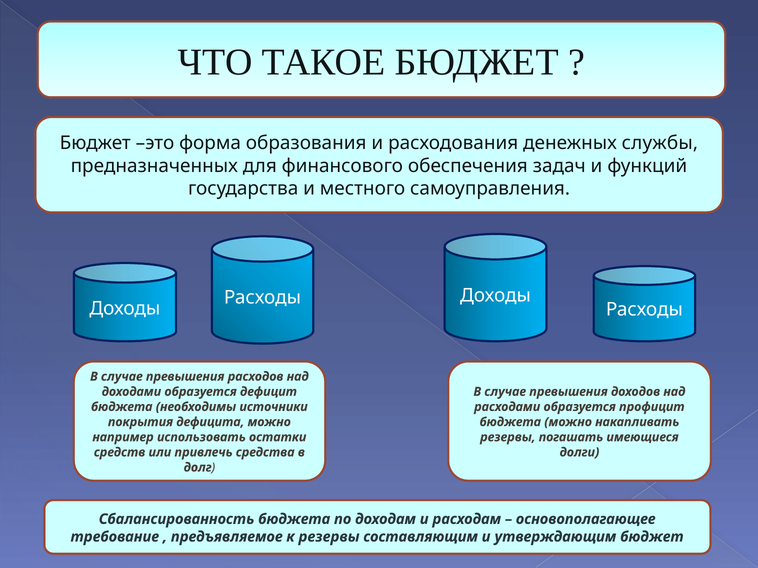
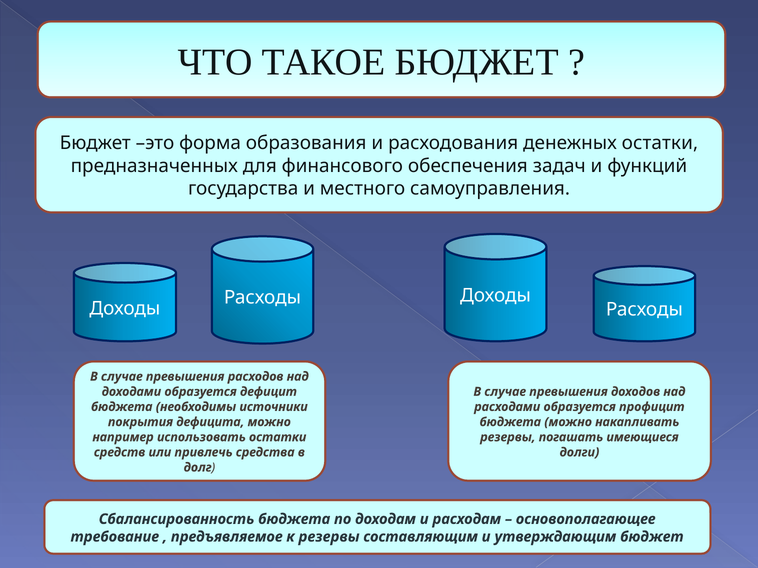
денежных службы: службы -> остатки (660, 143)
